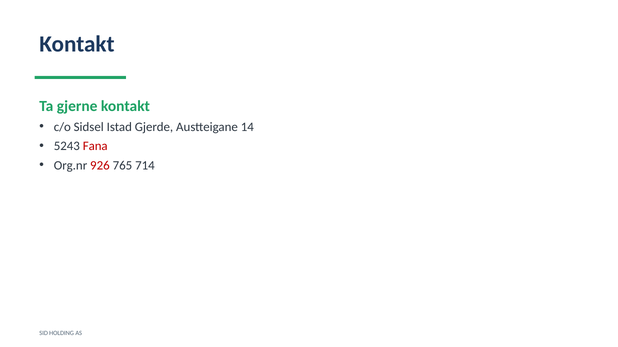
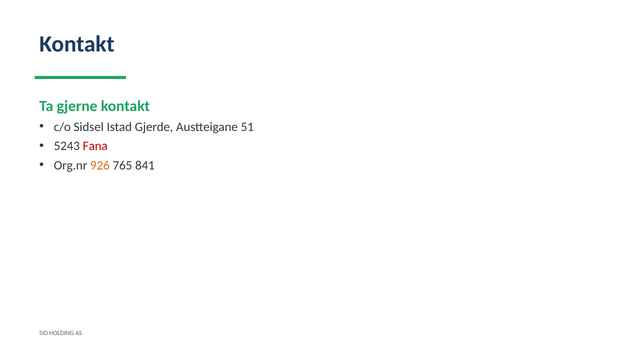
14: 14 -> 51 (247, 127)
926 colour: red -> orange (100, 166)
714: 714 -> 841 (145, 166)
